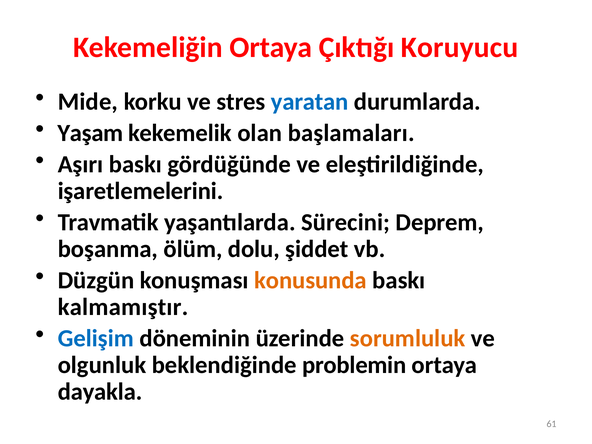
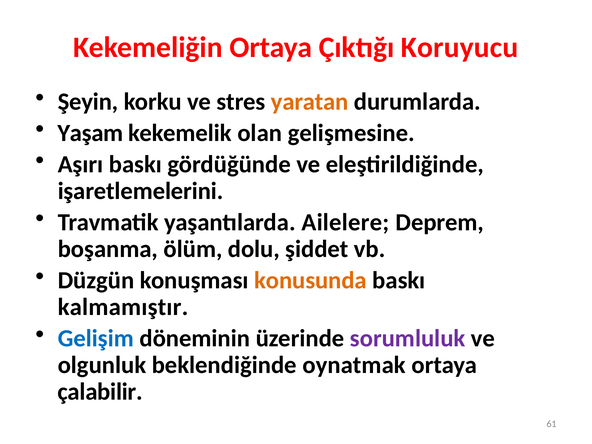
Mide: Mide -> Şeyin (88, 102)
yaratan colour: blue -> orange (310, 102)
başlamaları: başlamaları -> gelişmesine (351, 133)
Sürecini: Sürecini -> Ailelere (345, 222)
sorumluluk colour: orange -> purple (408, 338)
problemin: problemin -> oynatmak (354, 365)
dayakla: dayakla -> çalabilir (100, 392)
